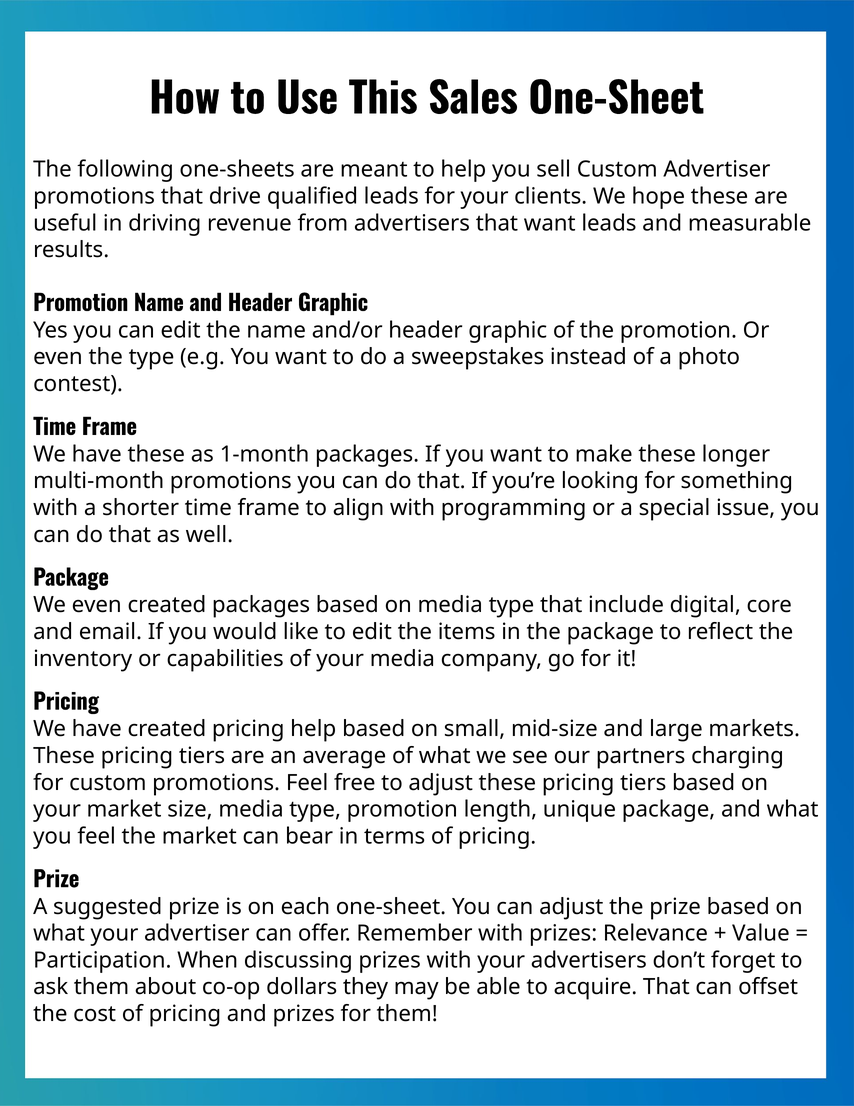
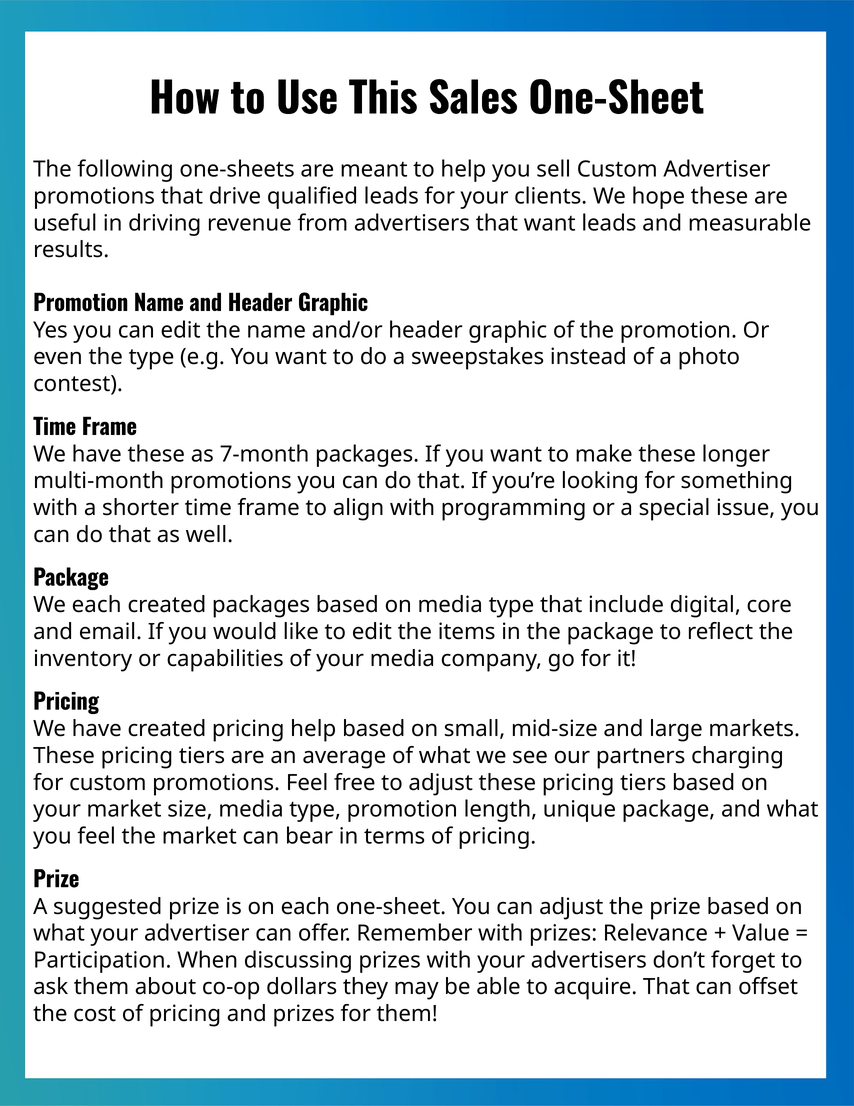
1-month: 1-month -> 7-month (265, 454)
We even: even -> each (97, 605)
